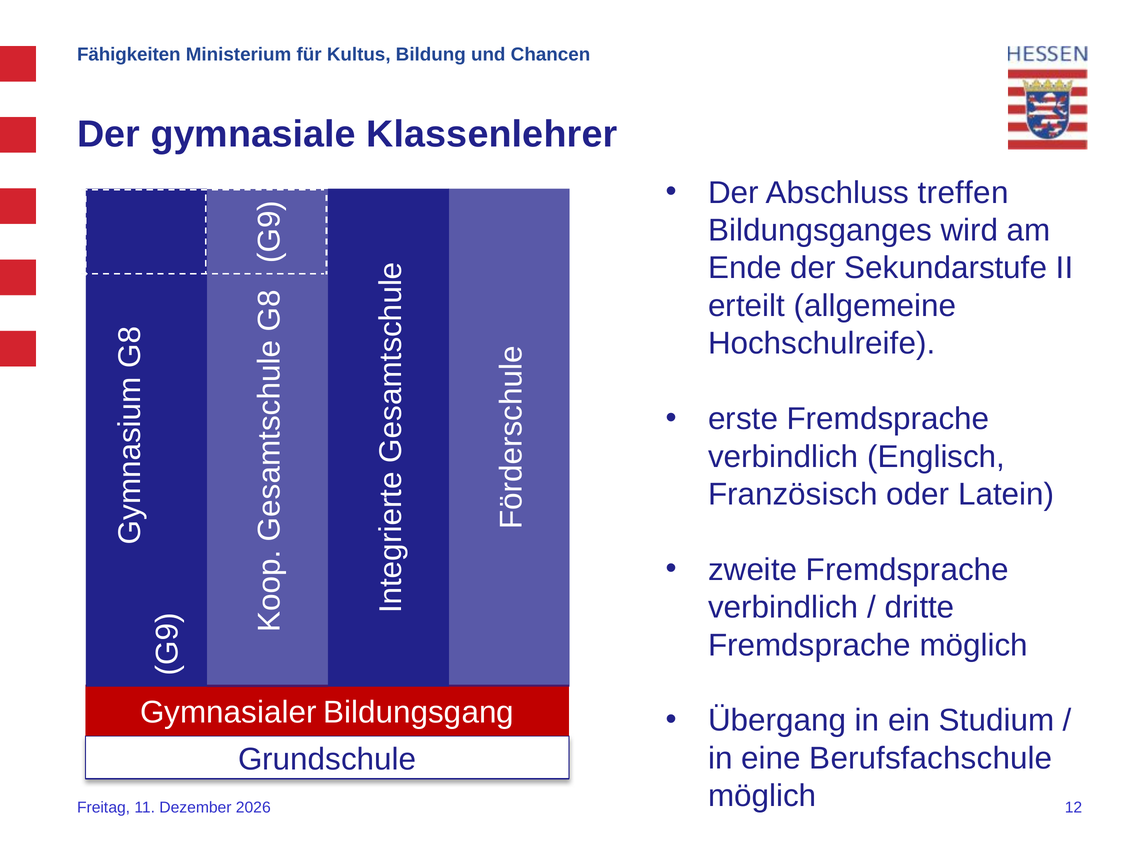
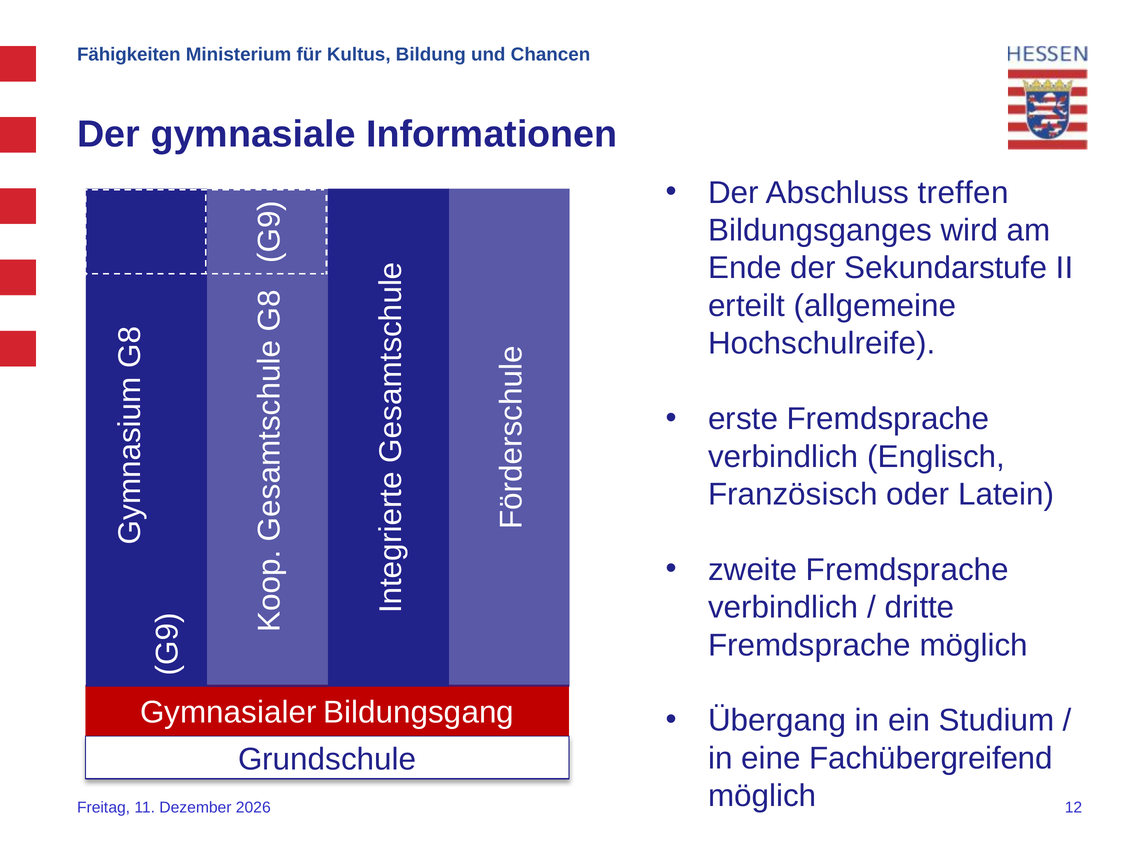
Klassenlehrer: Klassenlehrer -> Informationen (492, 135)
Berufsfachschule: Berufsfachschule -> Fachübergreifend (931, 758)
